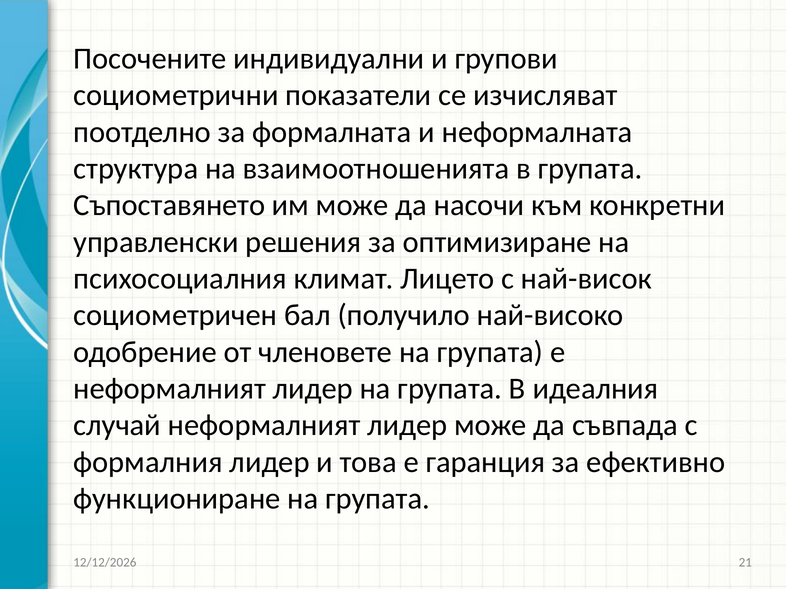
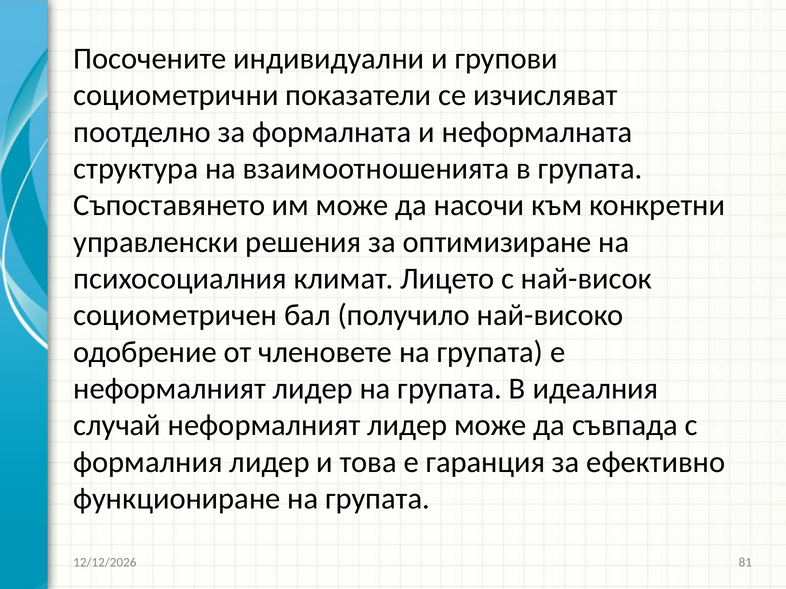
21: 21 -> 81 (745, 563)
